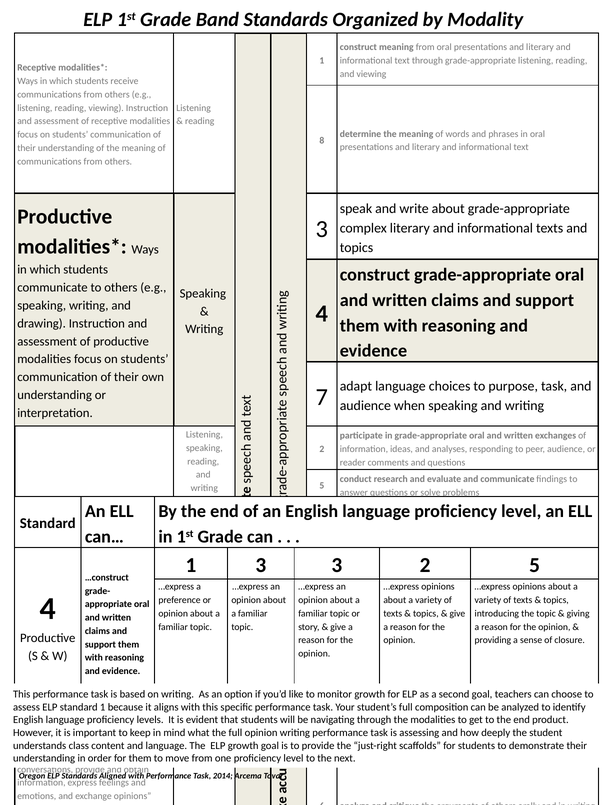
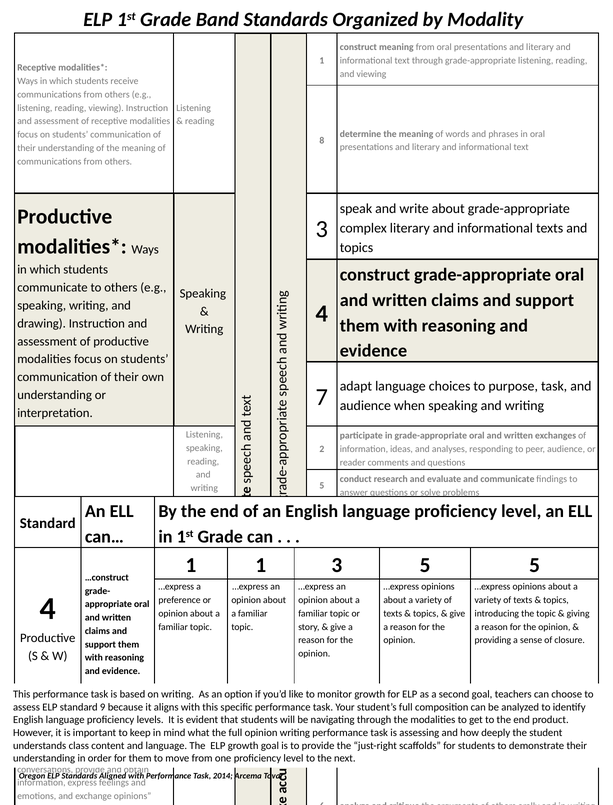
1 3: 3 -> 1 (261, 565)
3 2: 2 -> 5 (425, 565)
standard 1: 1 -> 9 (103, 707)
